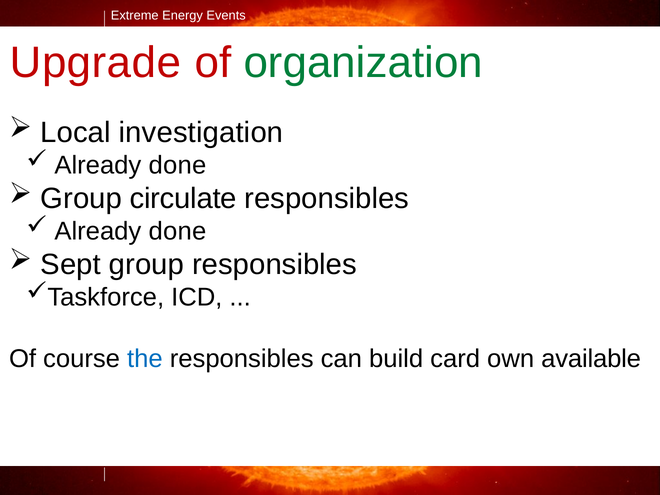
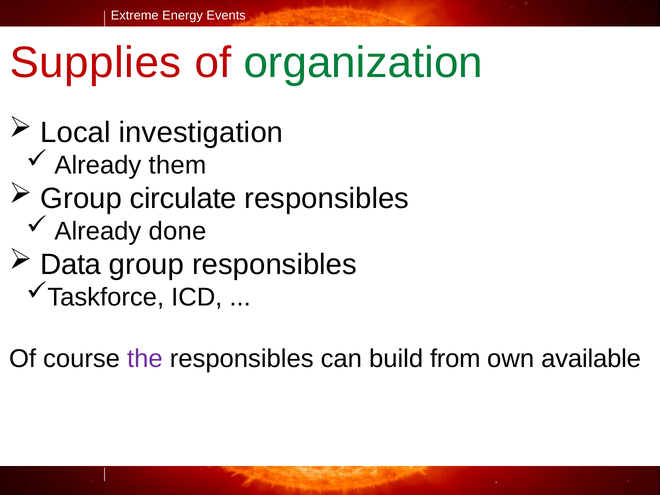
Upgrade: Upgrade -> Supplies (96, 63)
done: done -> them (177, 165)
Sept: Sept -> Data (71, 264)
the colour: blue -> purple (145, 359)
card: card -> from (455, 359)
